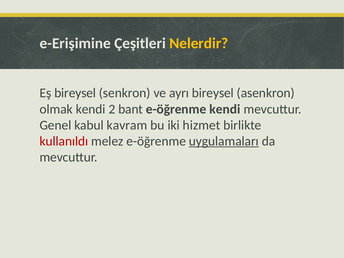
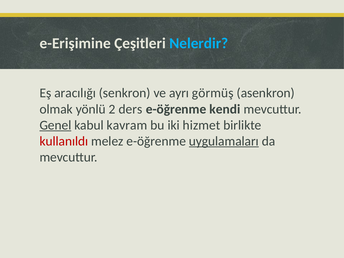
Nelerdir colour: yellow -> light blue (199, 43)
Eş bireysel: bireysel -> aracılığı (75, 93)
ayrı bireysel: bireysel -> görmüş (213, 93)
olmak kendi: kendi -> yönlü (91, 109)
bant: bant -> ders (130, 109)
Genel underline: none -> present (55, 125)
